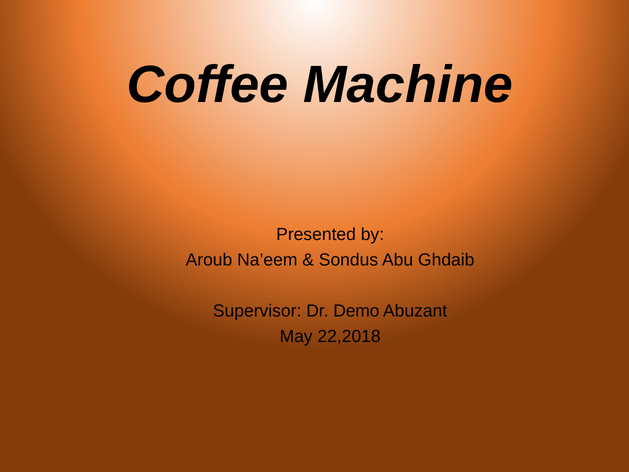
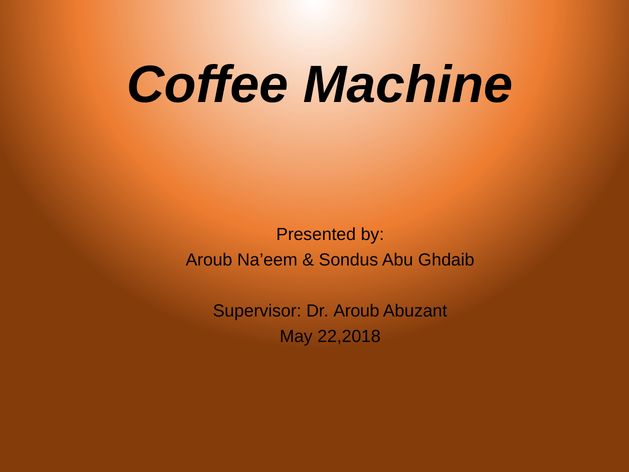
Dr Demo: Demo -> Aroub (356, 311)
